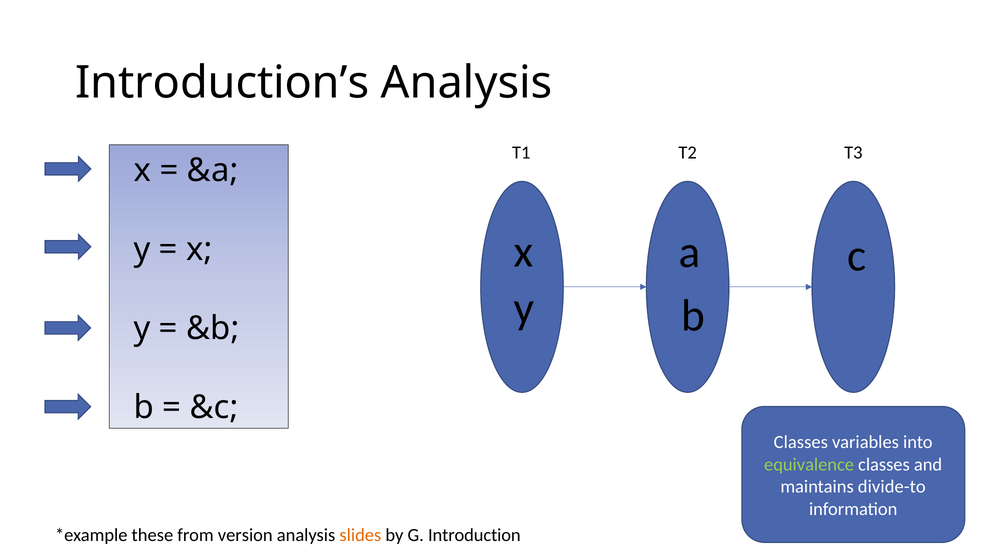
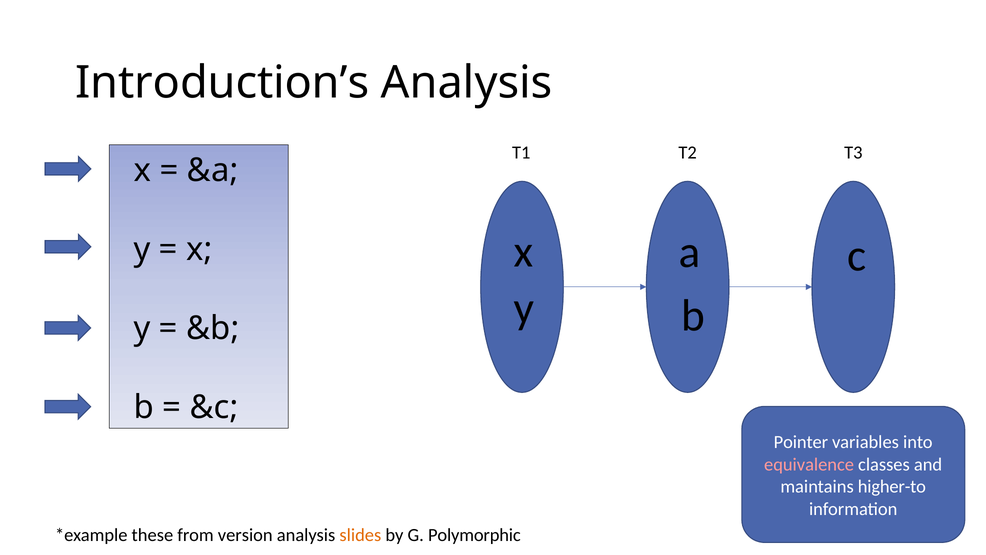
Classes: Classes -> Pointer (801, 442)
equivalence colour: light green -> pink (809, 464)
divide-to: divide-to -> higher-to (892, 486)
Introduction: Introduction -> Polymorphic (474, 535)
